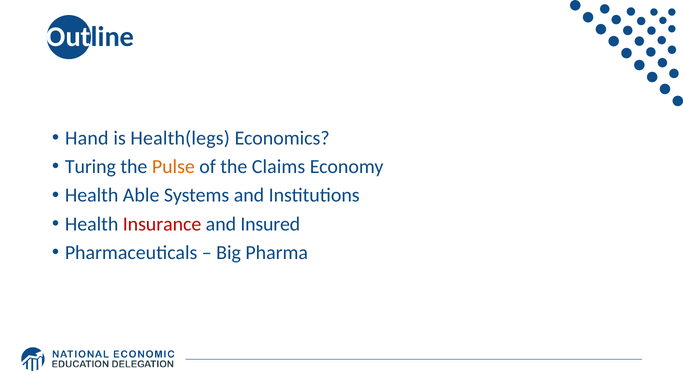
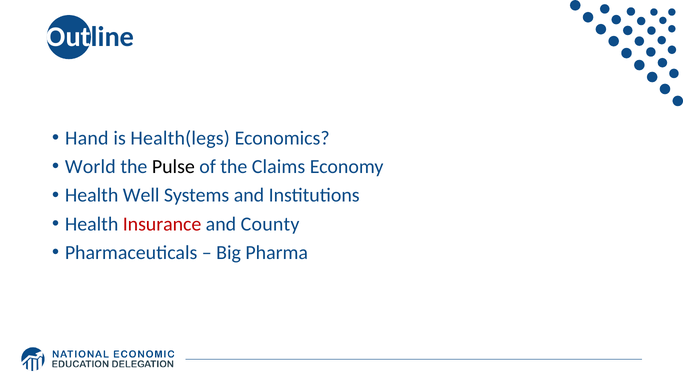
Turing: Turing -> World (90, 167)
Pulse colour: orange -> black (173, 167)
Able: Able -> Well (141, 195)
Insured: Insured -> County (270, 224)
